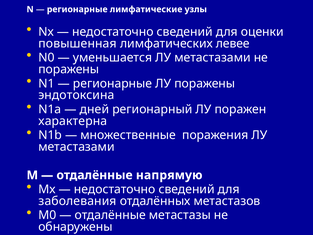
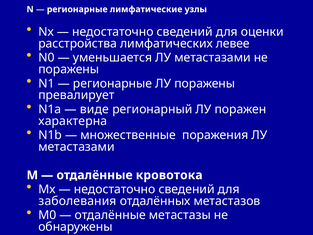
повышенная: повышенная -> расстройства (78, 43)
эндотоксина: эндотоксина -> превалирует (76, 95)
дней: дней -> виде (94, 109)
напрямую: напрямую -> кровотока (169, 175)
